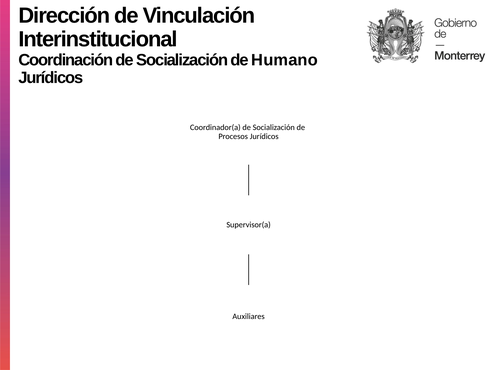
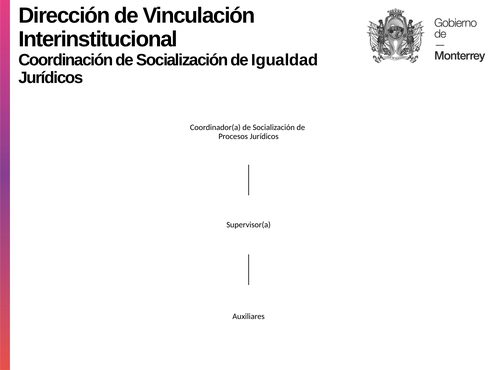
Humano: Humano -> Igualdad (285, 60)
